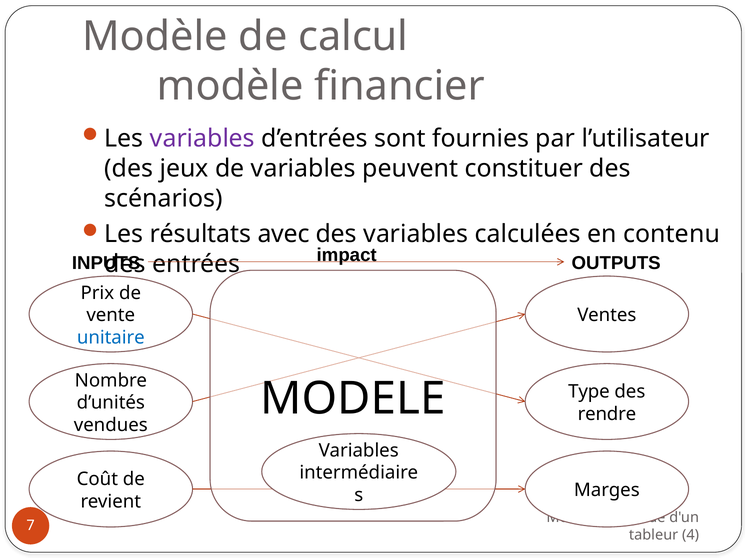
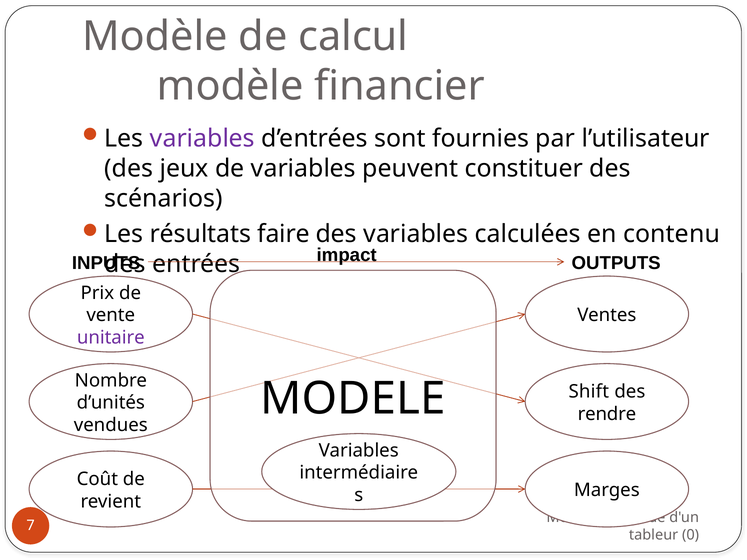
avec: avec -> faire (284, 234)
unitaire colour: blue -> purple (111, 338)
Type: Type -> Shift (589, 392)
4: 4 -> 0 (691, 535)
